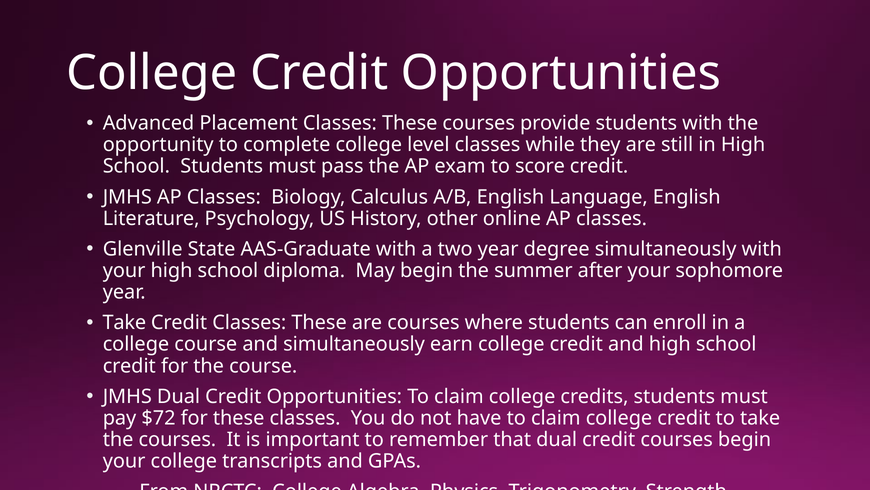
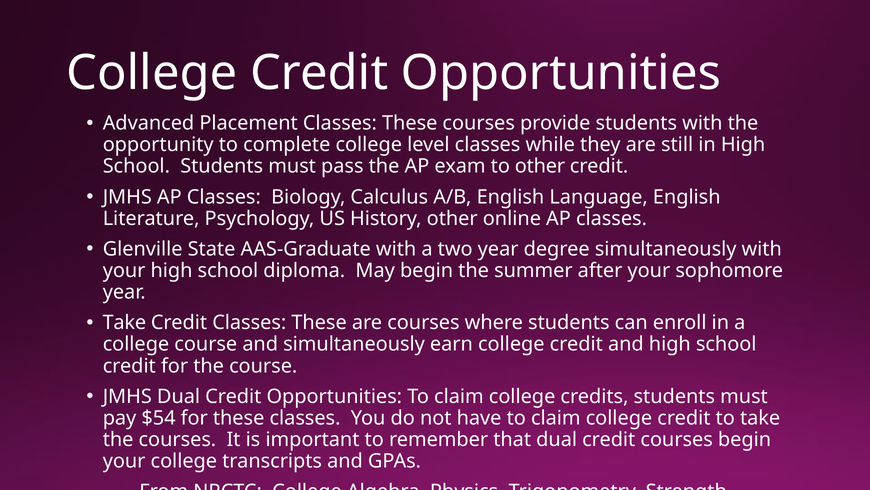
to score: score -> other (540, 166)
$72: $72 -> $54 (159, 418)
